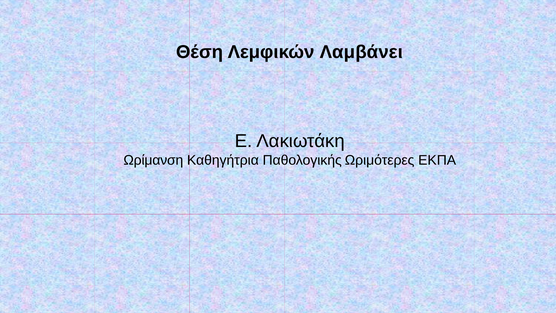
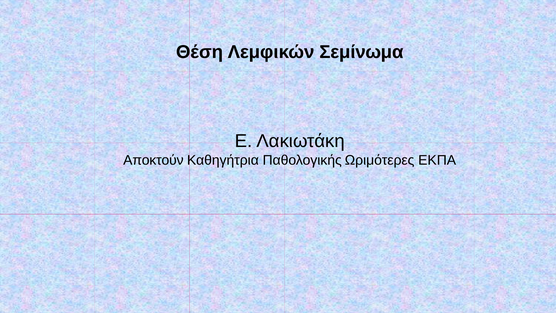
Λαμβάνει: Λαμβάνει -> Σεμίνωμα (362, 52)
Ωρίμανση: Ωρίμανση -> Αποκτούν (153, 160)
